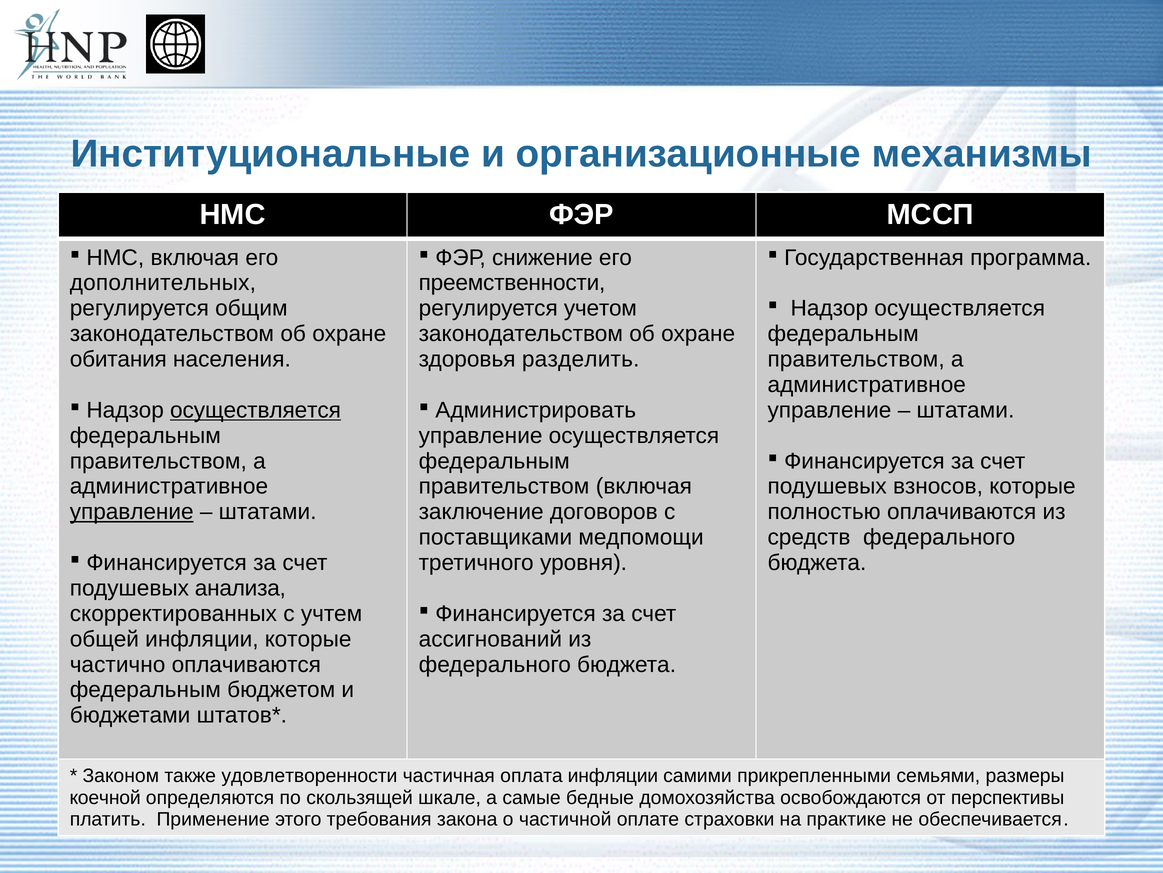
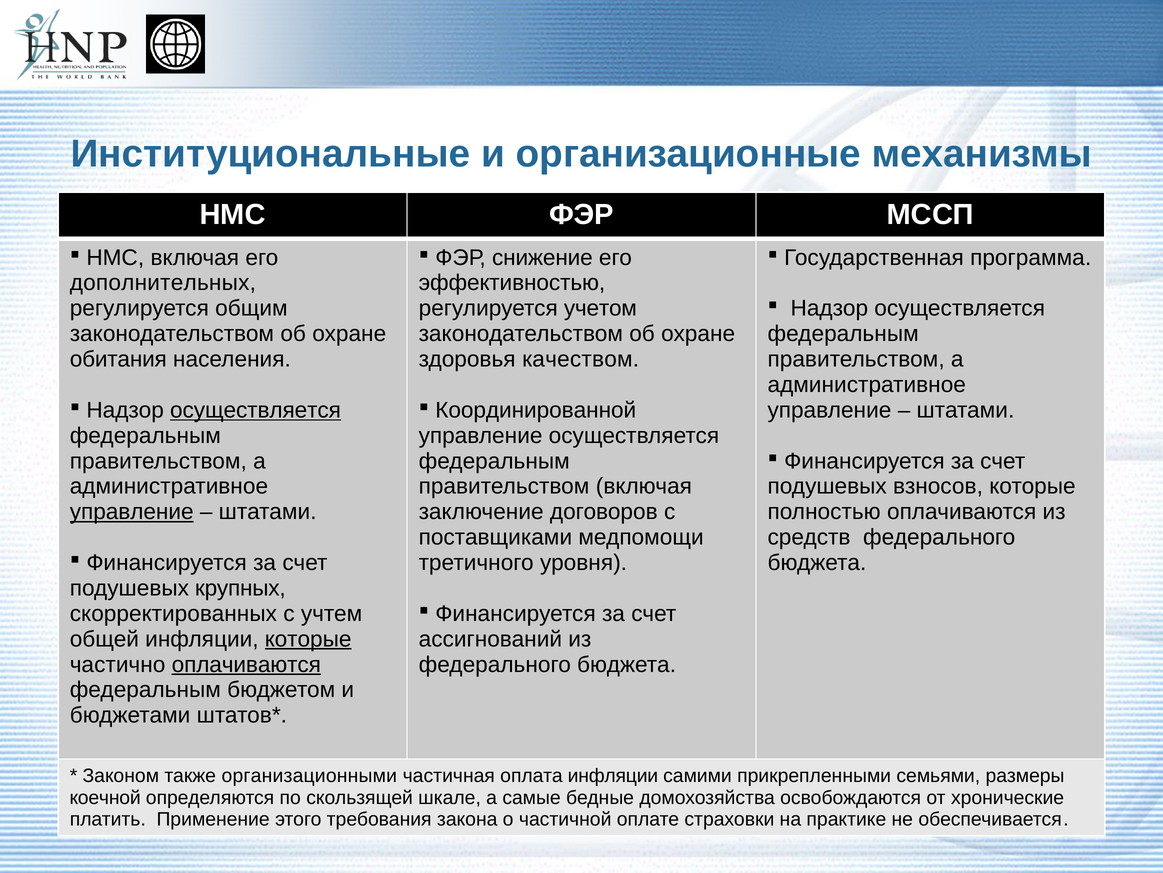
преемственности: преемственности -> эффективностью (512, 283)
разделить: разделить -> качеством (581, 359)
Администрировать: Администрировать -> Координированной (536, 410)
анализа: анализа -> крупных (240, 588)
которые underline: none -> present (308, 639)
оплачиваются underline: none -> present (246, 664)
удовлетворенности: удовлетворенности -> организационными (309, 775)
перспективы: перспективы -> хронические (1008, 797)
